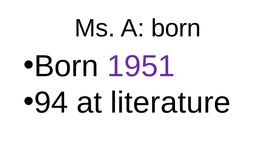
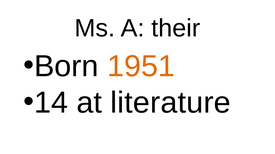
A born: born -> their (176, 28)
1951 colour: purple -> orange (141, 67)
94: 94 -> 14 (51, 103)
